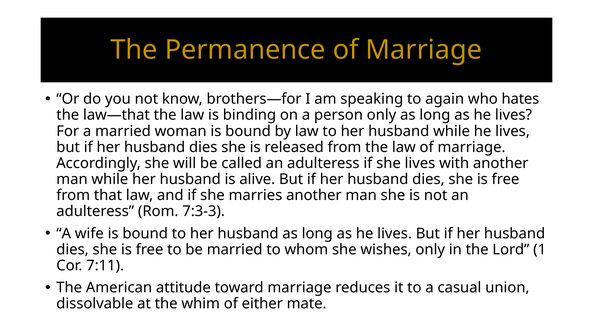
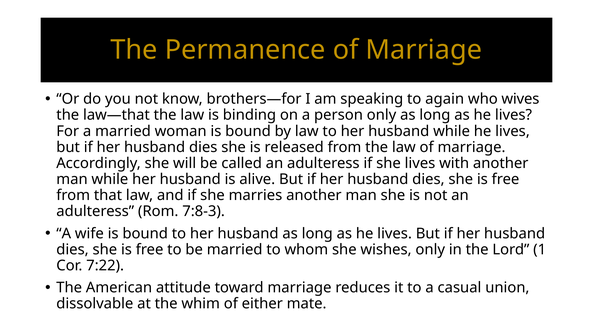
hates: hates -> wives (520, 99)
7:3-3: 7:3-3 -> 7:8-3 (204, 211)
7:11: 7:11 -> 7:22 (105, 265)
